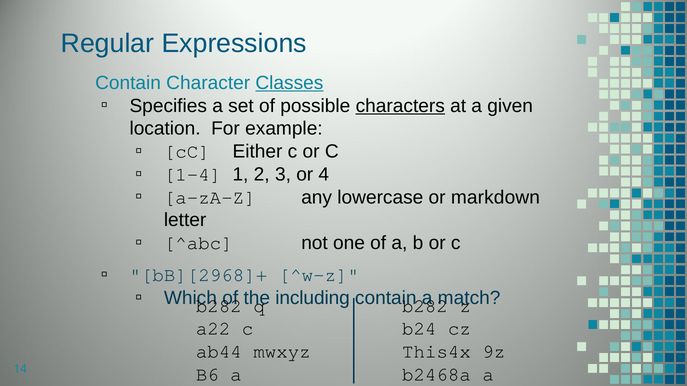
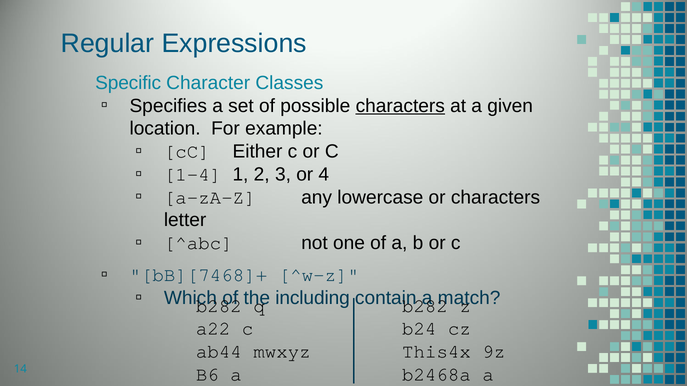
Contain: Contain -> Specific (128, 83)
Classes underline: present -> none (289, 83)
or markdown: markdown -> characters (495, 197)
bB][2968]+: bB][2968]+ -> bB][7468]+ (198, 275)
